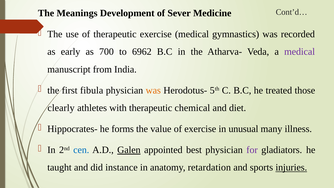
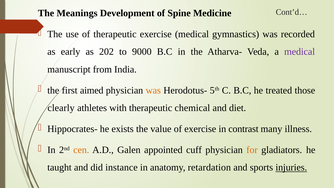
Sever: Sever -> Spine (179, 13)
700: 700 -> 202 (106, 52)
6962: 6962 -> 9000 (142, 52)
fibula: fibula -> aimed (92, 90)
forms: forms -> exists (123, 129)
unusual: unusual -> contrast (243, 129)
cen colour: blue -> orange (81, 150)
Galen underline: present -> none (129, 150)
best: best -> cuff (194, 150)
for colour: purple -> orange (252, 150)
